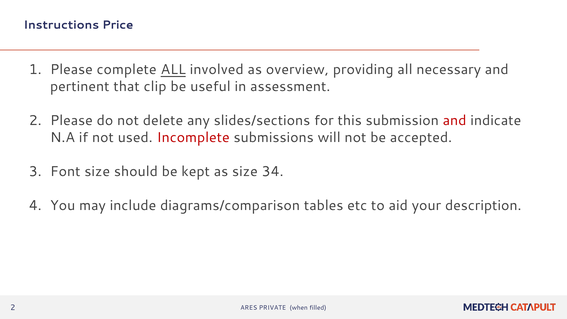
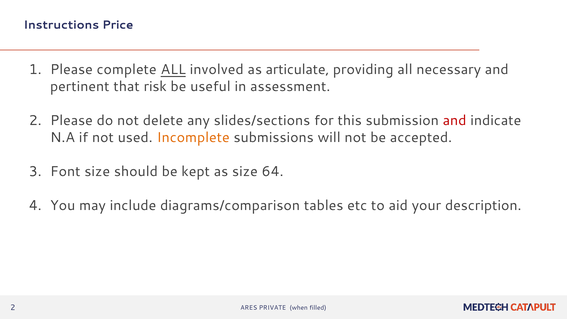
overview: overview -> articulate (297, 69)
clip: clip -> risk (155, 86)
Incomplete colour: red -> orange (193, 137)
34: 34 -> 64 (273, 171)
